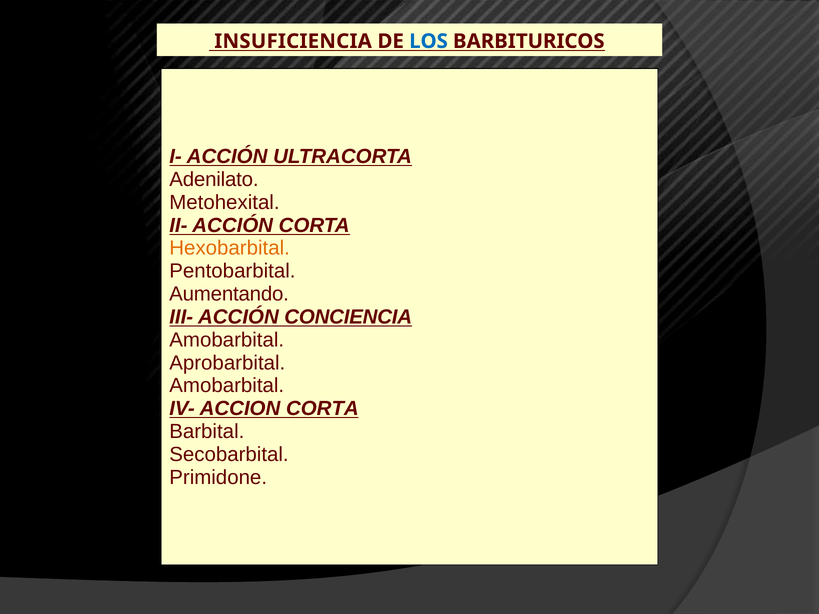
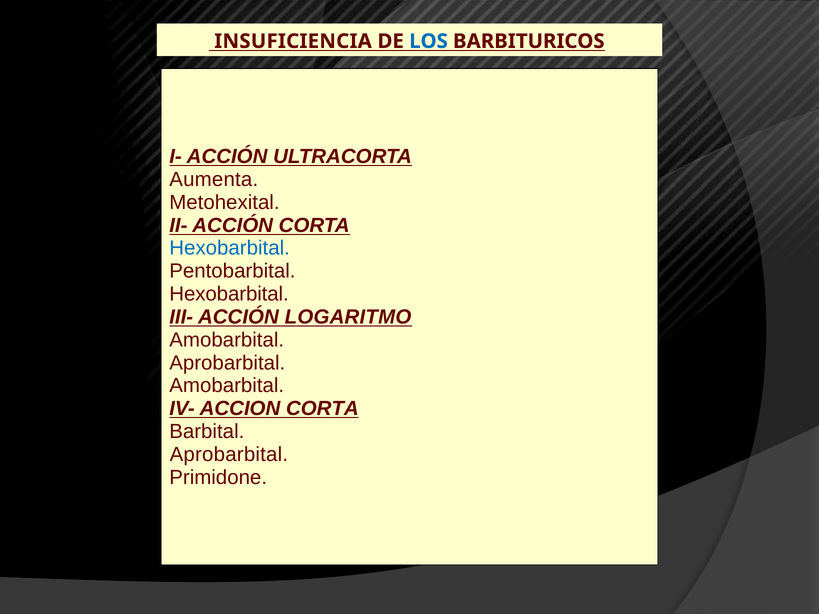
Adenilato: Adenilato -> Aumenta (214, 180)
Hexobarbital colour: orange -> blue (230, 248)
Aumentando: Aumentando -> Hexobarbital (229, 294)
CONCIENCIA: CONCIENCIA -> LOGARITMO (348, 317)
Secobarbital: Secobarbital -> Aprobarbital (229, 455)
